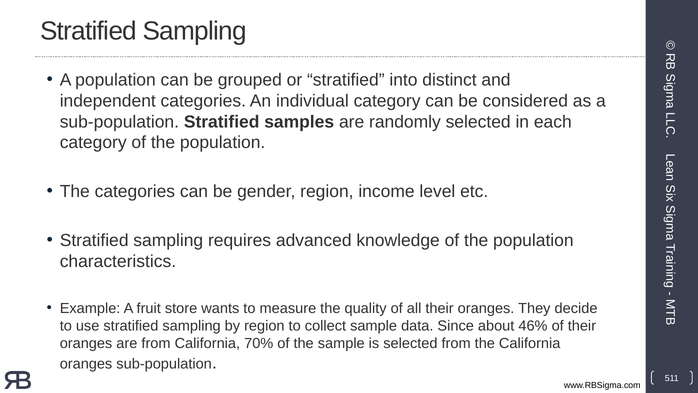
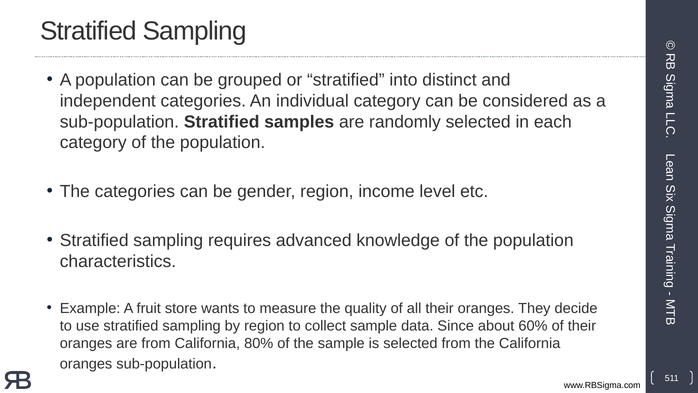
46%: 46% -> 60% (533, 326)
70%: 70% -> 80% (259, 343)
